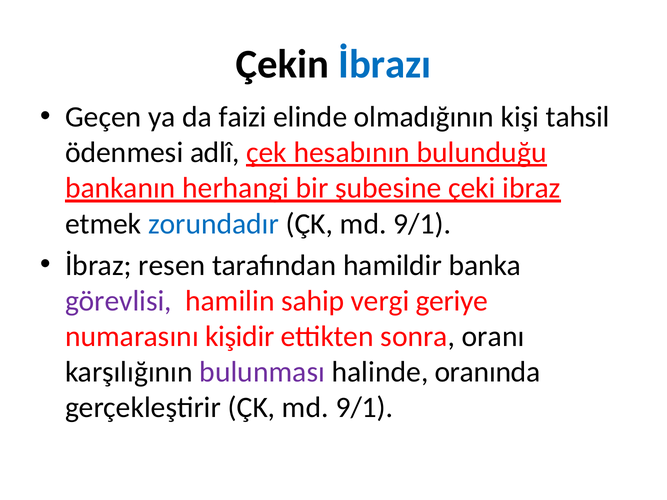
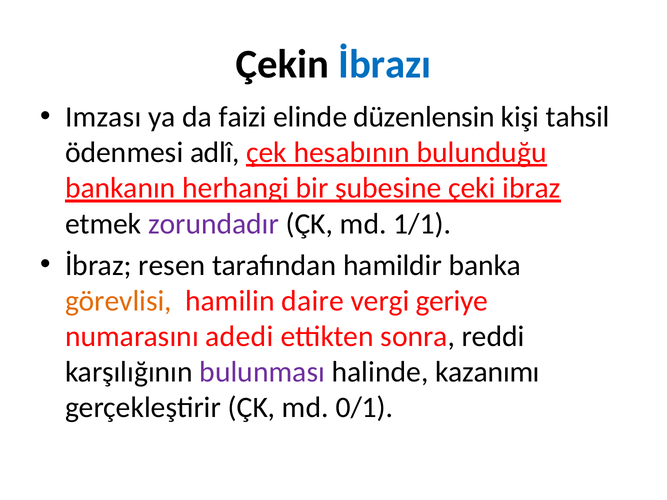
Geçen: Geçen -> Imzası (103, 117)
olmadığının: olmadığının -> düzenlensin (424, 117)
zorundadır colour: blue -> purple (214, 224)
9/1: 9/1 -> 1/1 (422, 224)
görevlisi colour: purple -> orange (118, 301)
sahip: sahip -> daire (313, 301)
kişidir: kişidir -> adedi (240, 337)
oranı: oranı -> reddi (493, 337)
oranında: oranında -> kazanımı (487, 372)
gerçekleştirir ÇK md 9/1: 9/1 -> 0/1 (364, 408)
